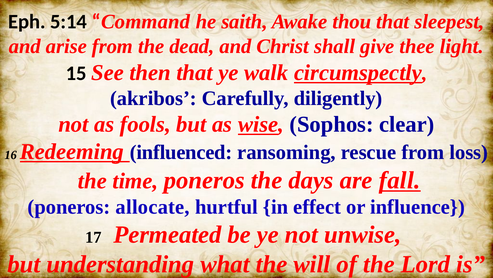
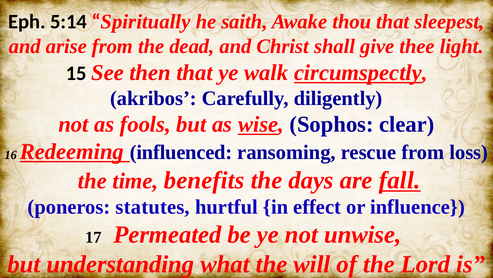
Command: Command -> Spiritually (146, 22)
time poneros: poneros -> benefits (204, 180)
allocate: allocate -> statutes (153, 207)
